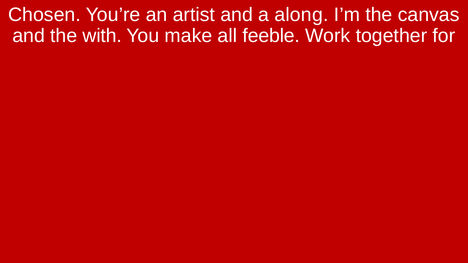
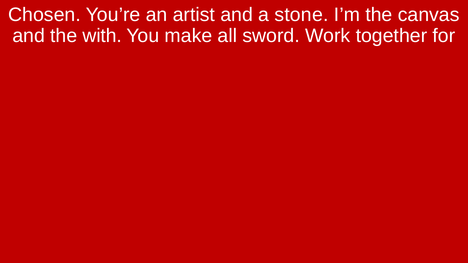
along: along -> stone (301, 15)
feeble: feeble -> sword (271, 36)
